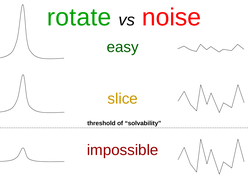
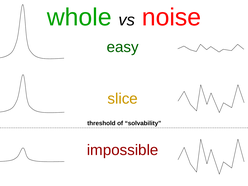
rotate: rotate -> whole (79, 17)
